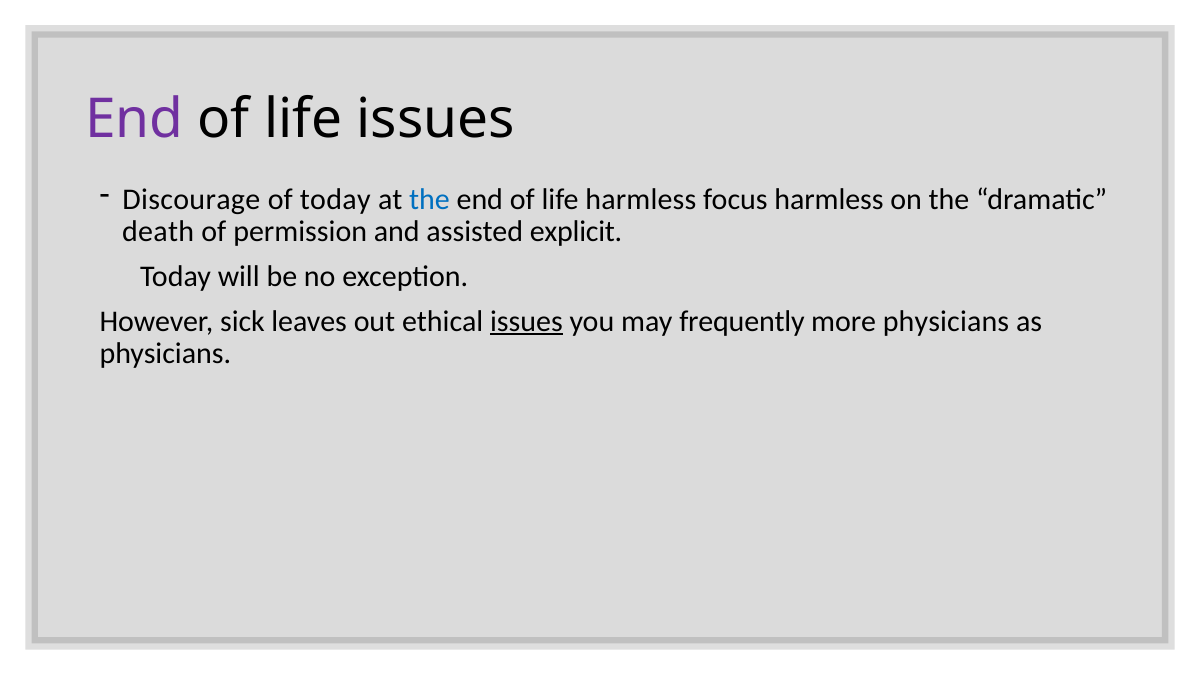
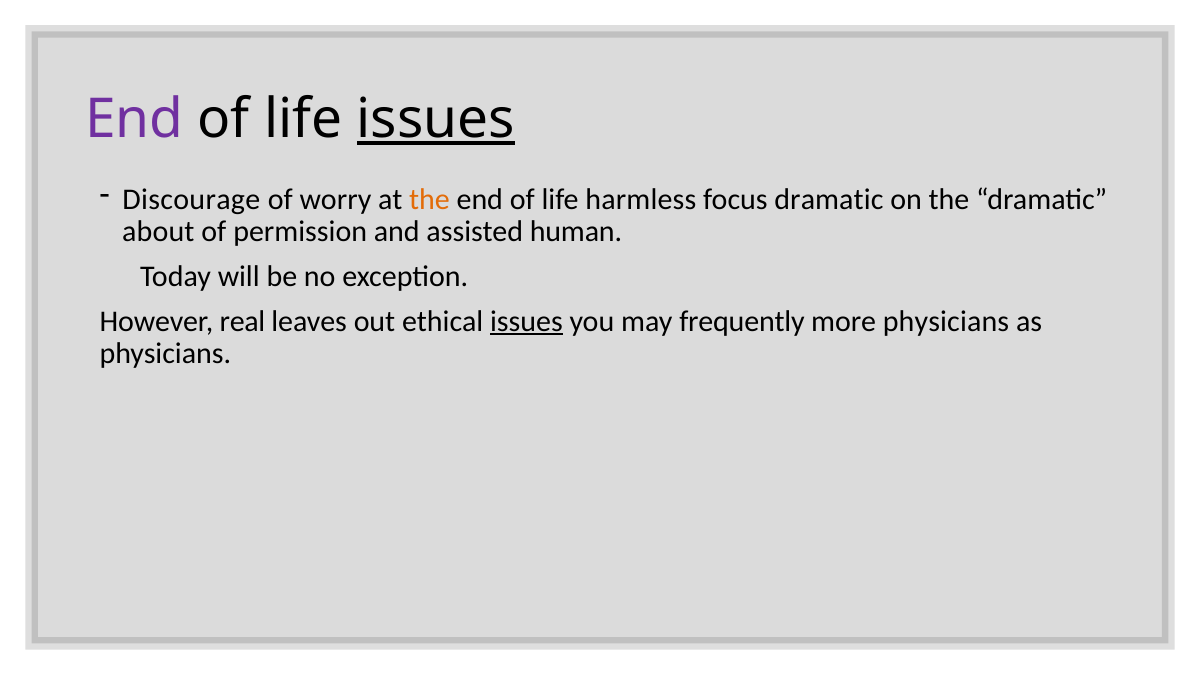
issues underline: none -> present (436, 119)
of today: today -> worry (335, 199)
the colour: blue -> orange (429, 199)
focus harmless: harmless -> dramatic (829, 199)
death: death -> about (158, 232)
explicit: explicit -> human (576, 232)
sick: sick -> real (243, 321)
